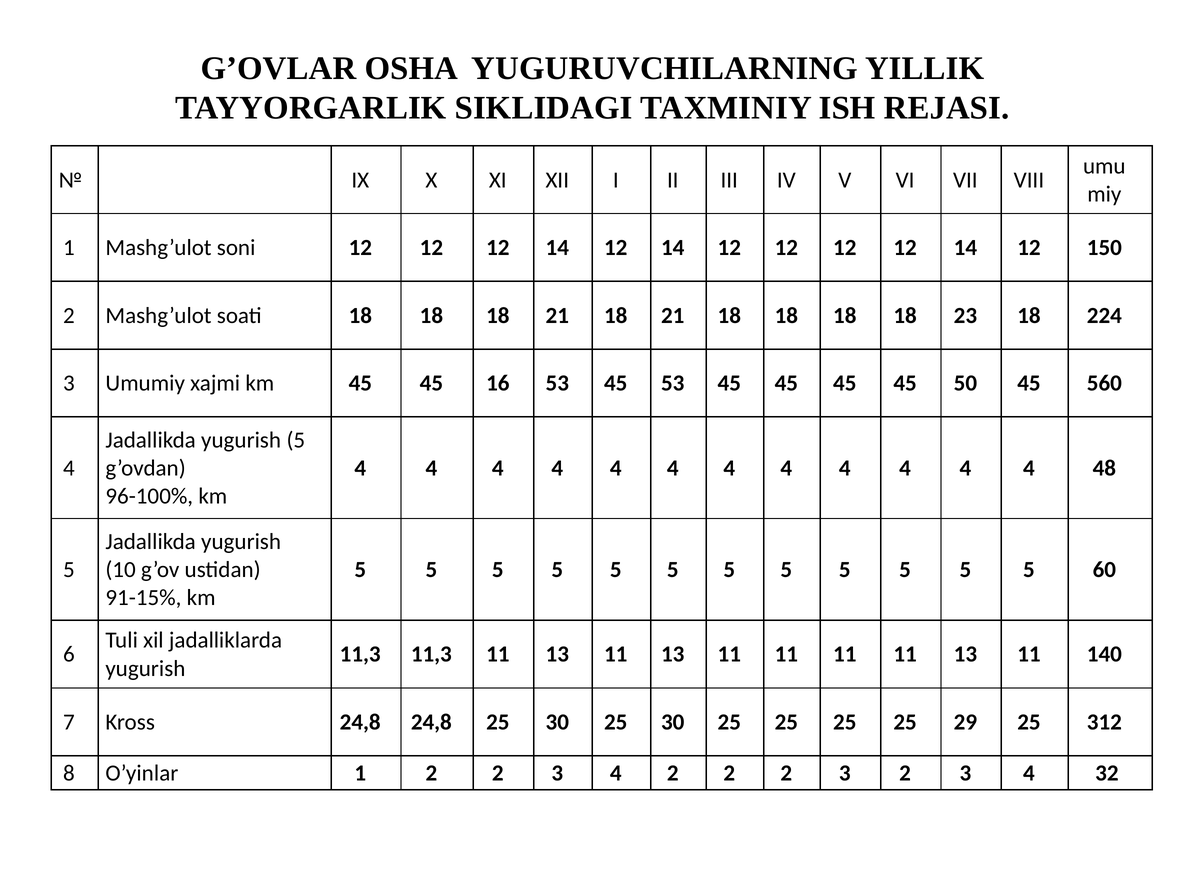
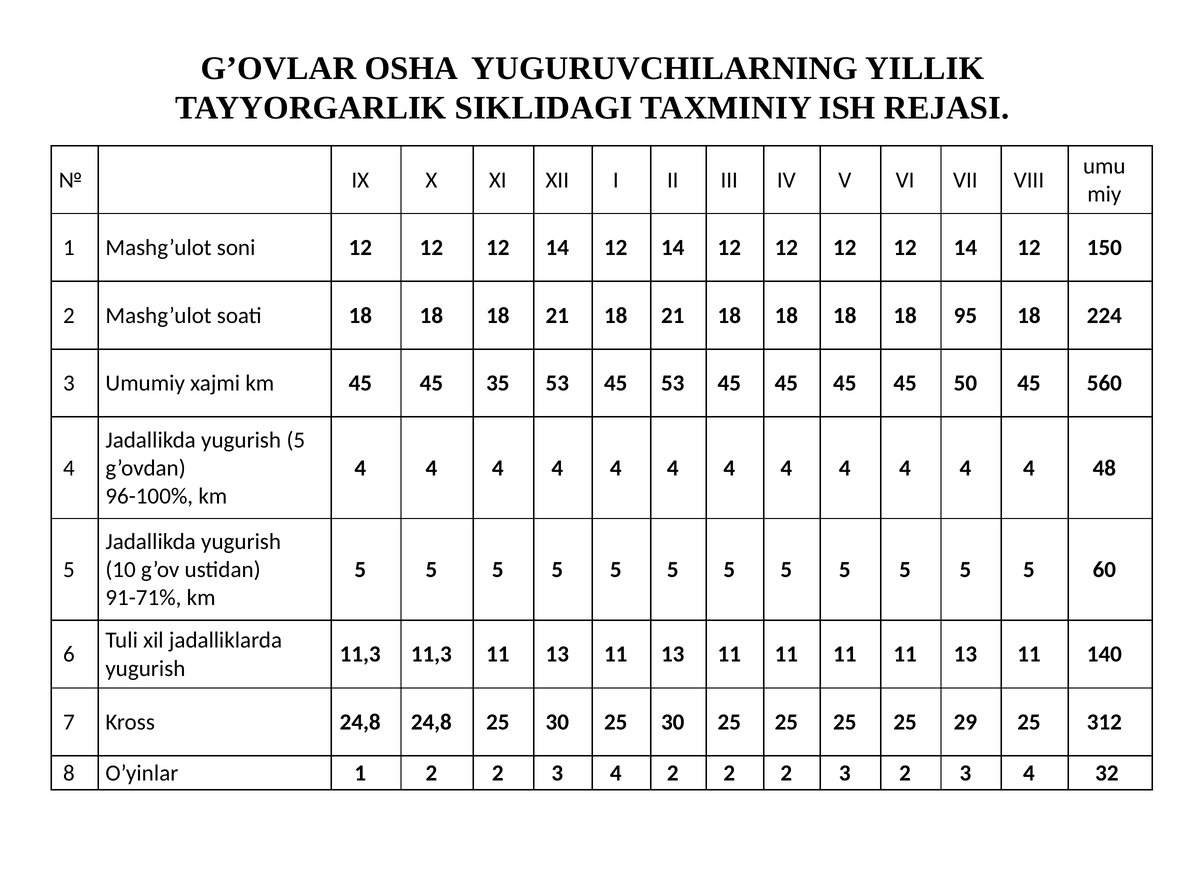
23: 23 -> 95 (965, 315)
16: 16 -> 35 (498, 383)
91-15%: 91-15% -> 91-71% (143, 598)
